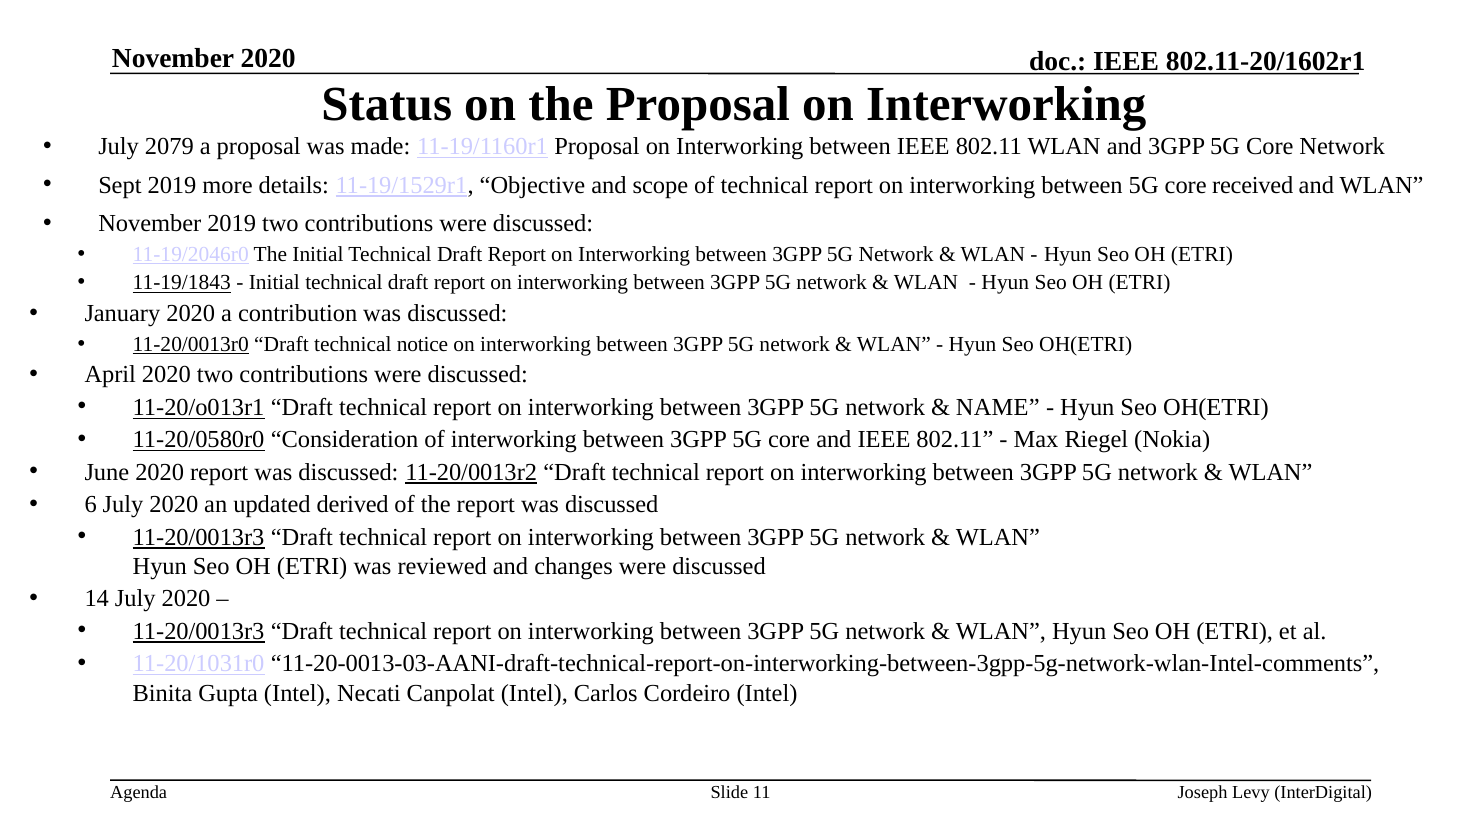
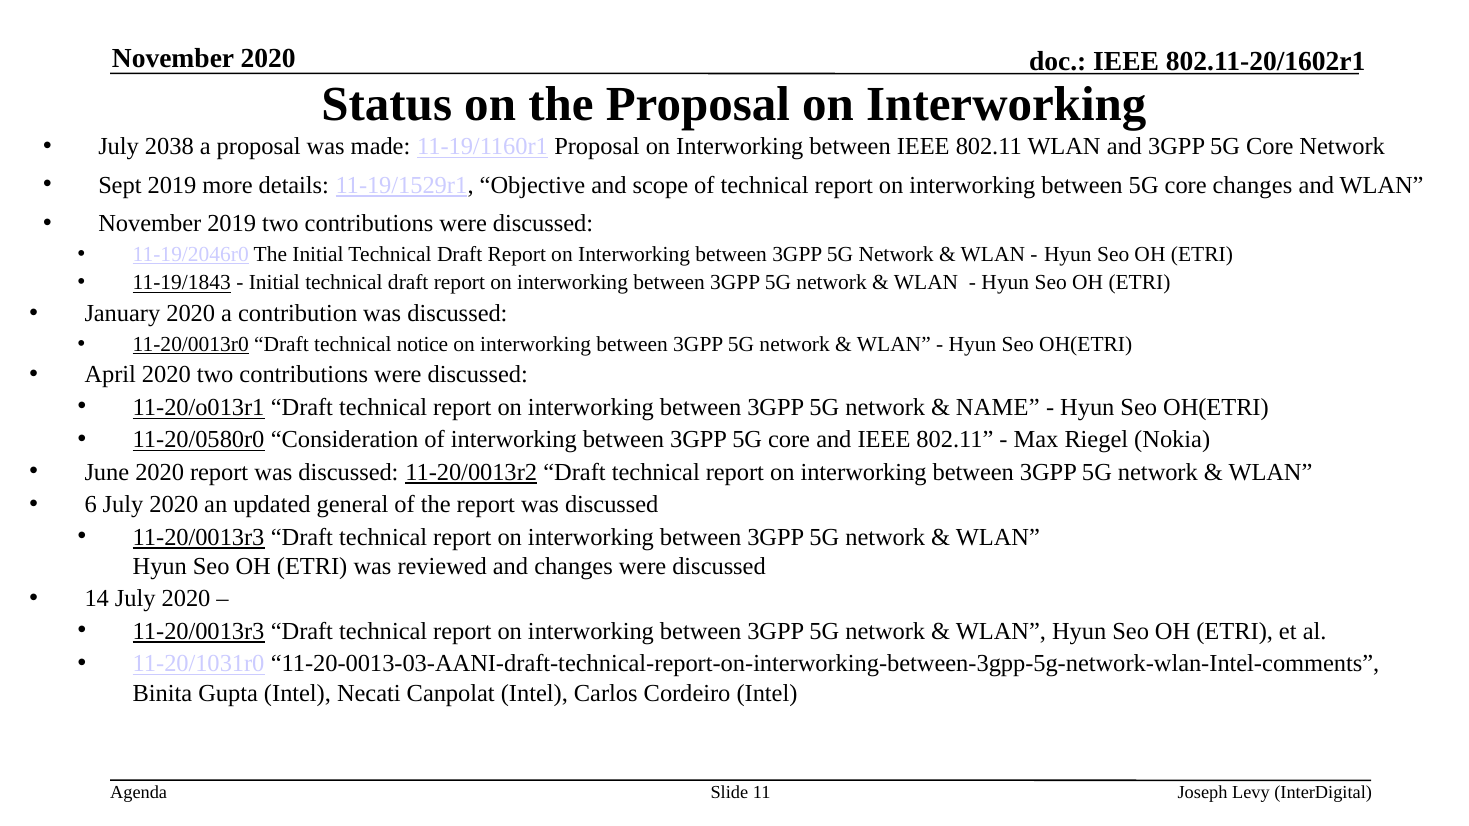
2079: 2079 -> 2038 (169, 147)
core received: received -> changes (1253, 185)
derived: derived -> general (353, 505)
